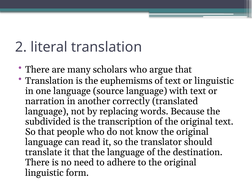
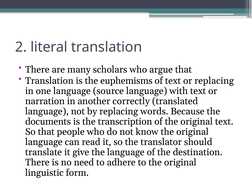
or linguistic: linguistic -> replacing (214, 81)
subdivided: subdivided -> documents (48, 122)
it that: that -> give (81, 152)
